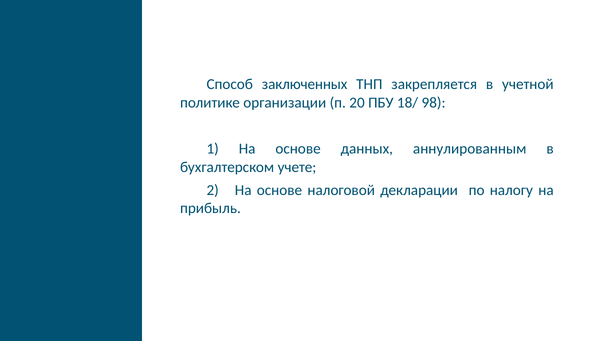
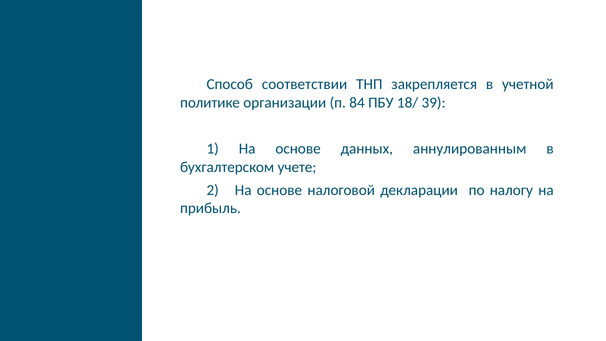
заключенных: заключенных -> соответствии (305, 84)
20: 20 -> 84 (357, 103)
98: 98 -> 39 (434, 103)
